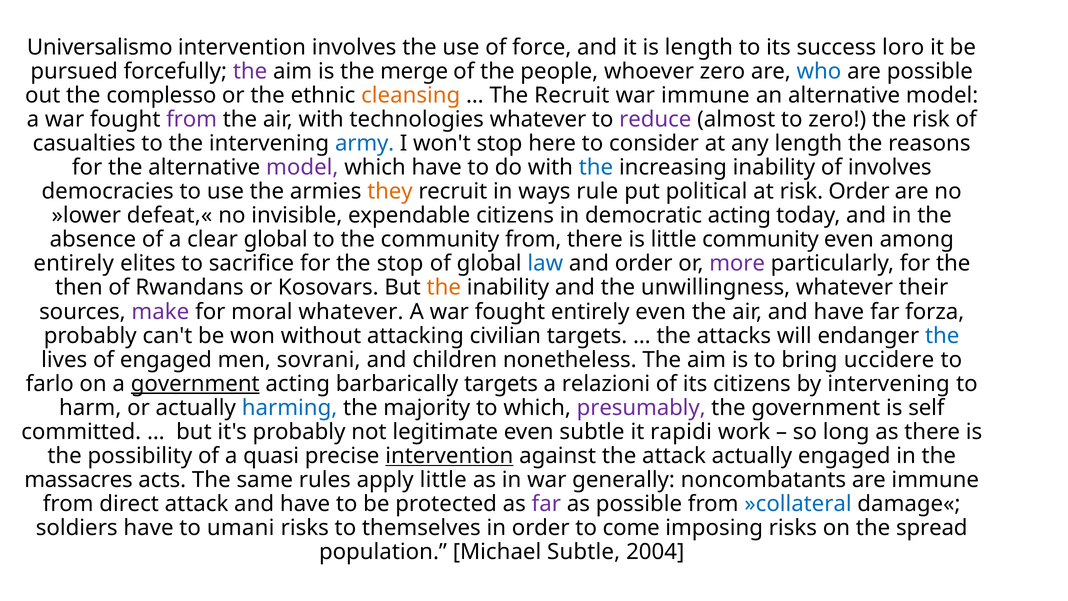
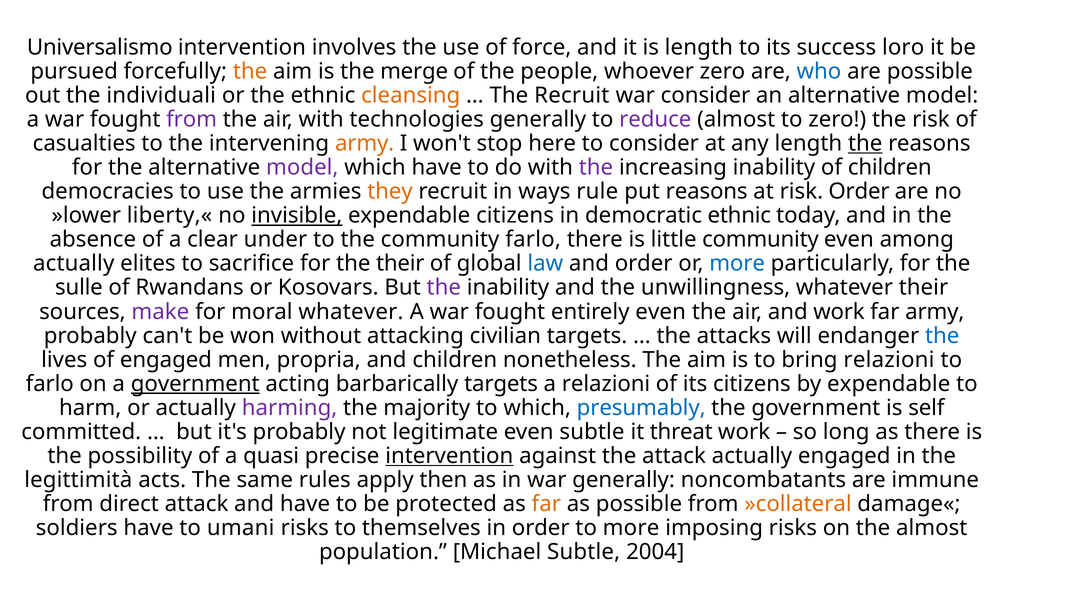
the colour: purple -> orange (250, 71)
complesso: complesso -> individuali (161, 95)
war immune: immune -> consider (705, 95)
technologies whatever: whatever -> generally (538, 119)
army colour: blue -> orange (365, 143)
the underline: none -> present (865, 143)
the colour: blue -> purple (596, 167)
of involves: involves -> children (890, 167)
put political: political -> reasons (707, 191)
defeat,«: defeat,« -> liberty,« (169, 215)
invisible underline: none -> present (297, 215)
democratic acting: acting -> ethnic (739, 215)
clear global: global -> under (276, 239)
community from: from -> farlo (533, 239)
entirely: entirely -> actually (74, 263)
the stop: stop -> their (400, 263)
more colour: purple -> blue (737, 263)
then: then -> sulle (79, 288)
the colour: orange -> purple (444, 288)
air and have: have -> work (839, 312)
far forza: forza -> army (935, 312)
sovrani: sovrani -> propria (319, 360)
bring uccidere: uccidere -> relazioni (889, 360)
by intervening: intervening -> expendable (889, 384)
harming colour: blue -> purple (290, 408)
presumably colour: purple -> blue (641, 408)
rapidi: rapidi -> threat (681, 432)
massacres: massacres -> legittimità (78, 480)
apply little: little -> then (443, 480)
far colour: purple -> orange (546, 504)
»collateral colour: blue -> orange (798, 504)
to come: come -> more (631, 528)
the spread: spread -> almost (932, 528)
